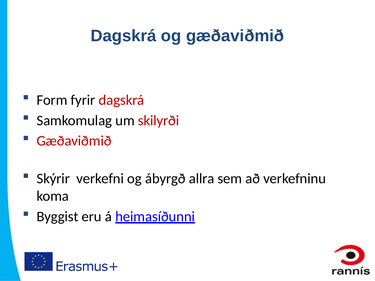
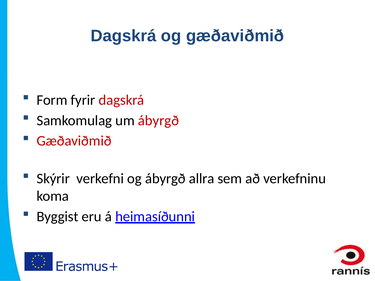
um skilyrði: skilyrði -> ábyrgð (158, 121)
